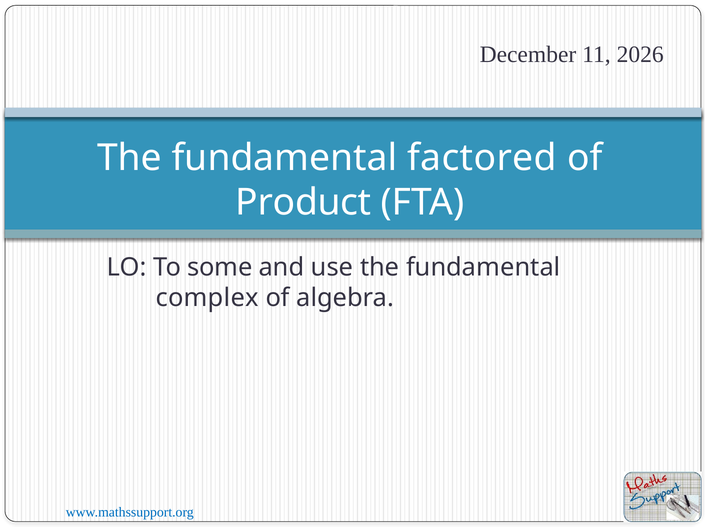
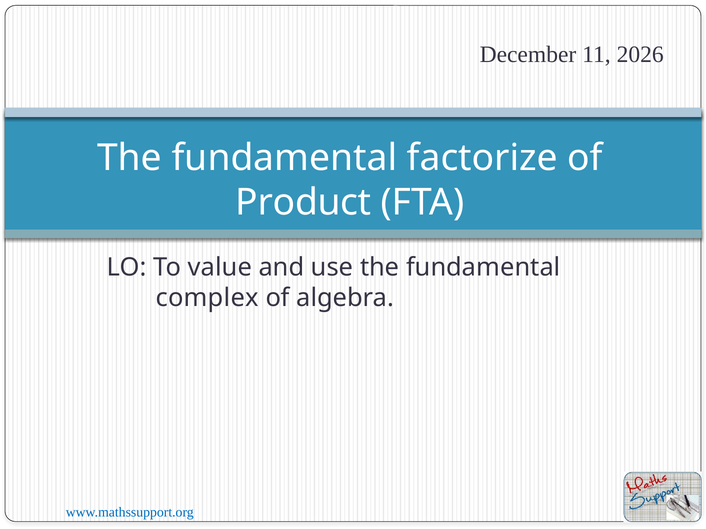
factored: factored -> factorize (482, 158)
some: some -> value (220, 268)
